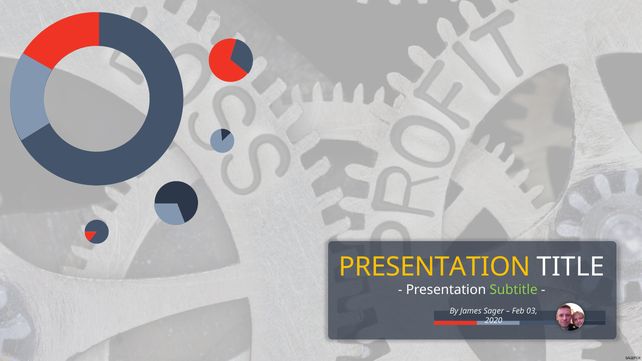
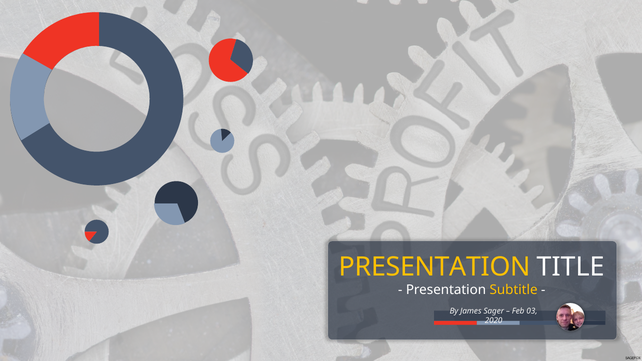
Subtitle colour: light green -> yellow (514, 290)
